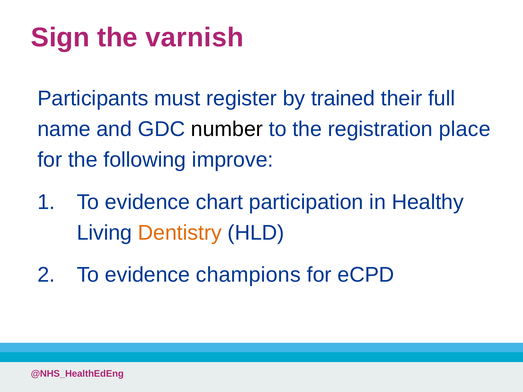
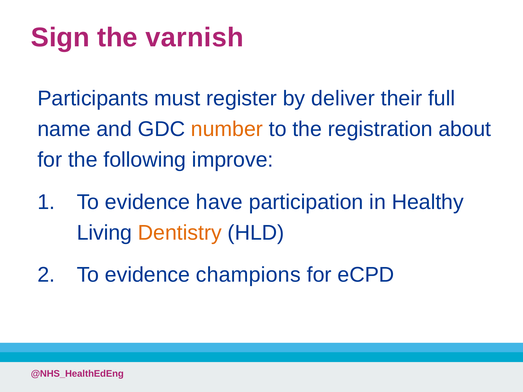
trained: trained -> deliver (343, 99)
number colour: black -> orange (227, 129)
place: place -> about (465, 129)
chart: chart -> have (219, 202)
